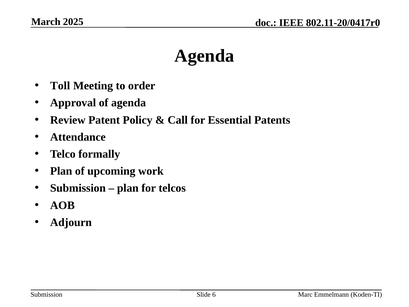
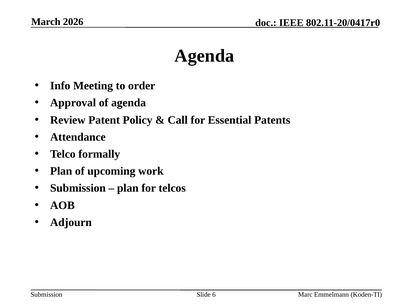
2025: 2025 -> 2026 (73, 22)
Toll: Toll -> Info (60, 86)
